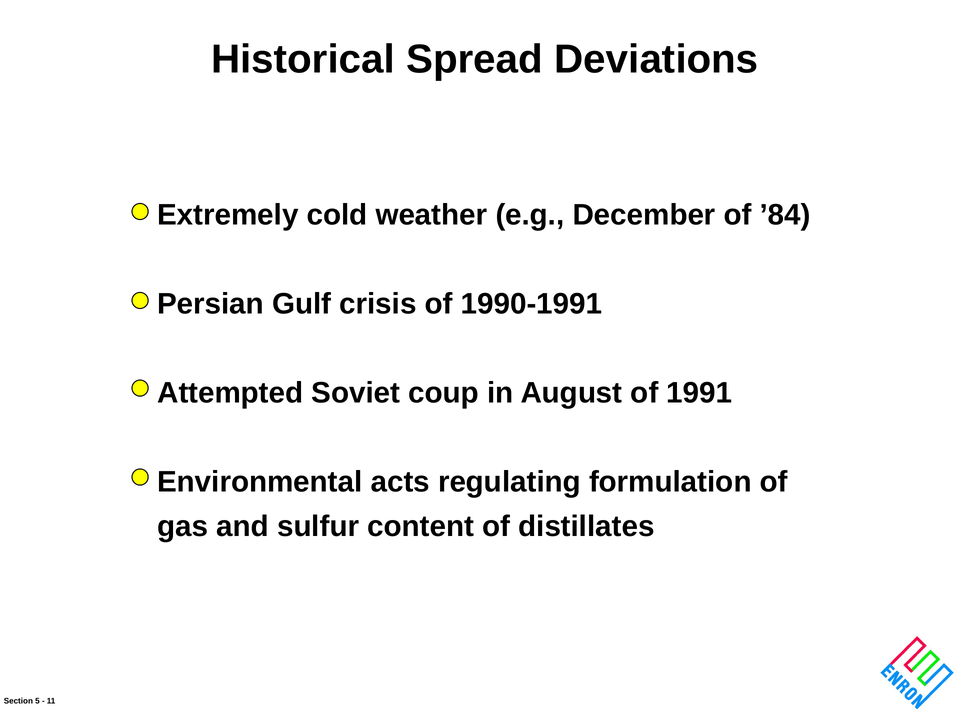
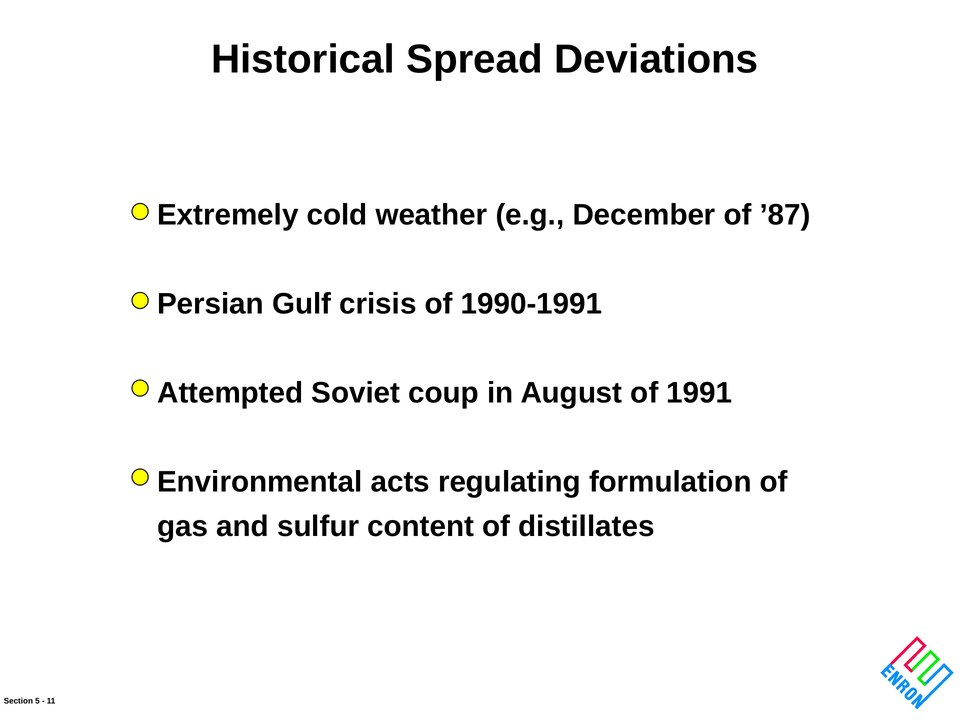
’84: ’84 -> ’87 (785, 215)
